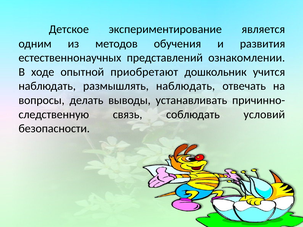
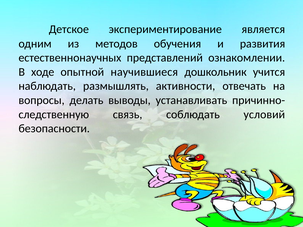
приобретают: приобретают -> научившиеся (144, 72)
размышлять наблюдать: наблюдать -> активности (186, 86)
